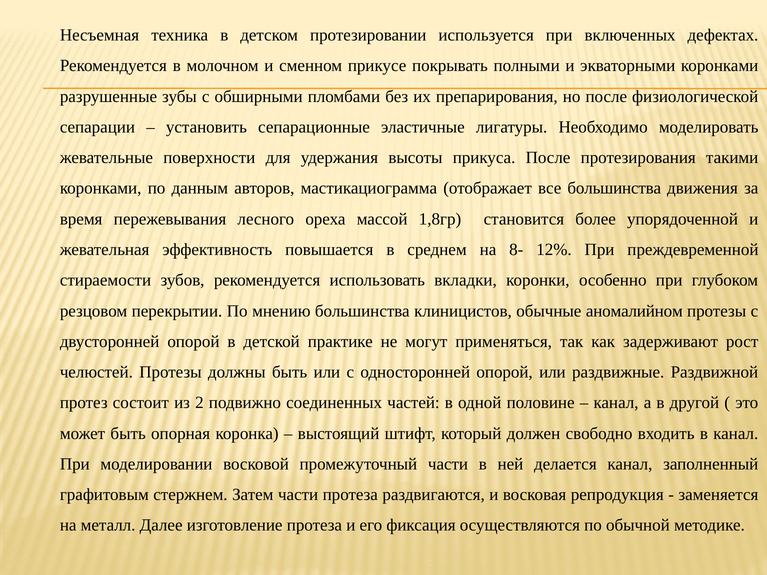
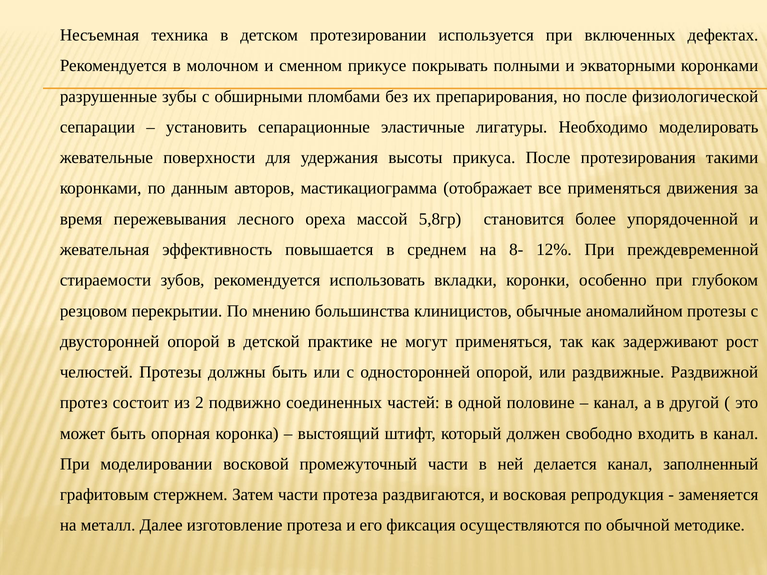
все большинства: большинства -> применяться (614, 188)
1,8гр: 1,8гр -> 5,8гр (440, 219)
